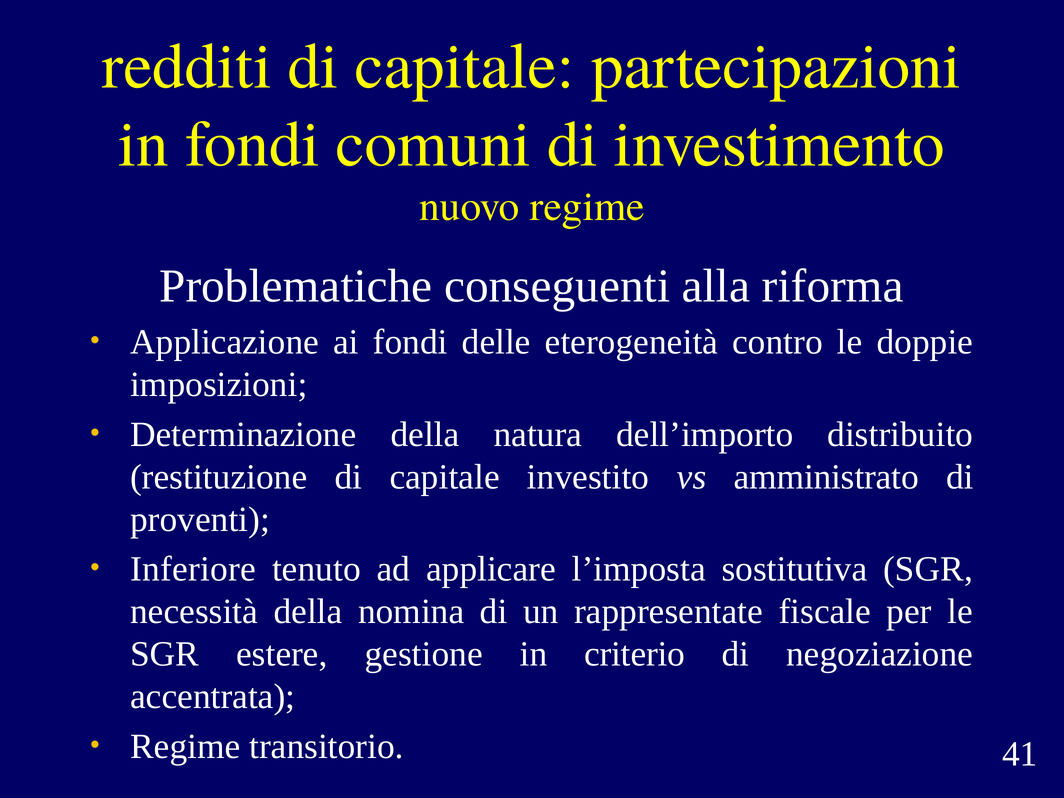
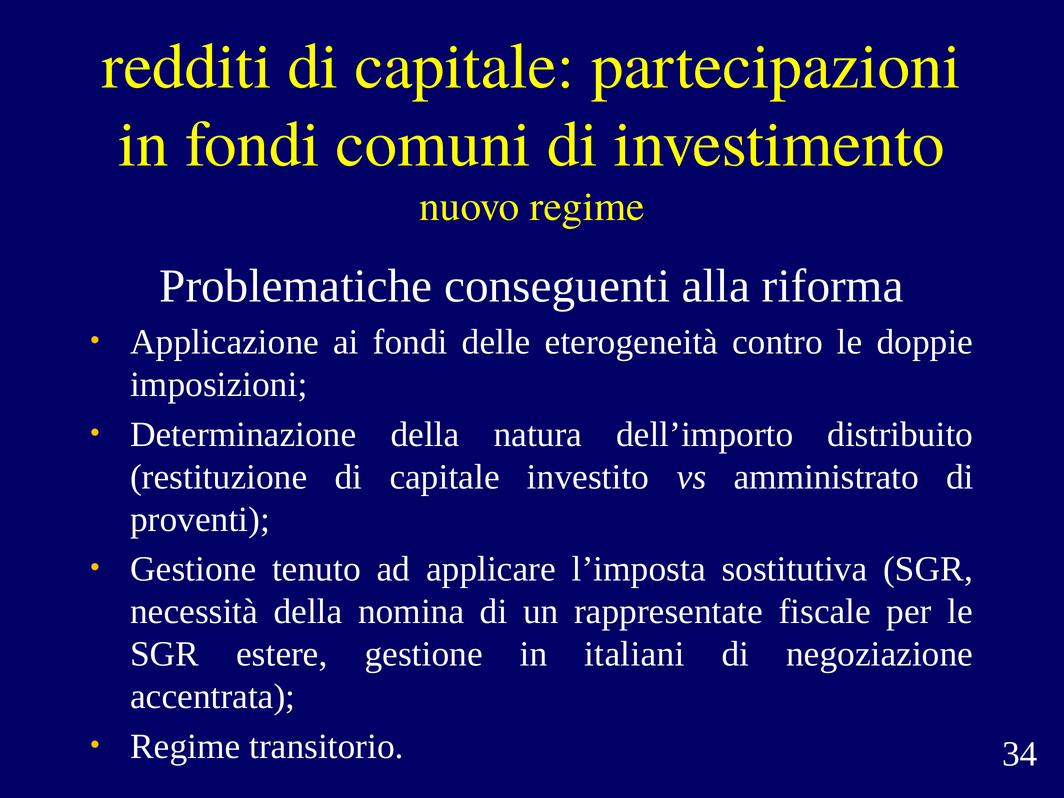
Inferiore: Inferiore -> Gestione (193, 569)
criterio: criterio -> italiani (634, 654)
41: 41 -> 34 (1020, 754)
